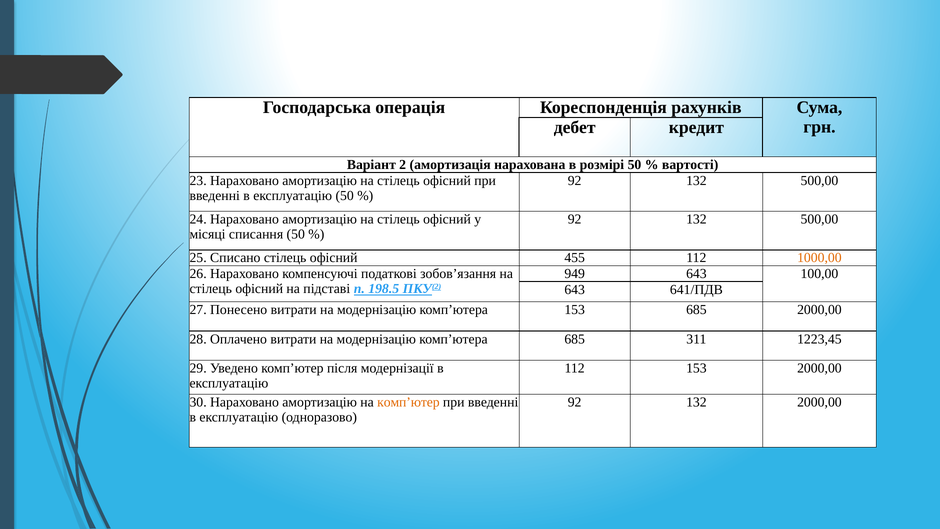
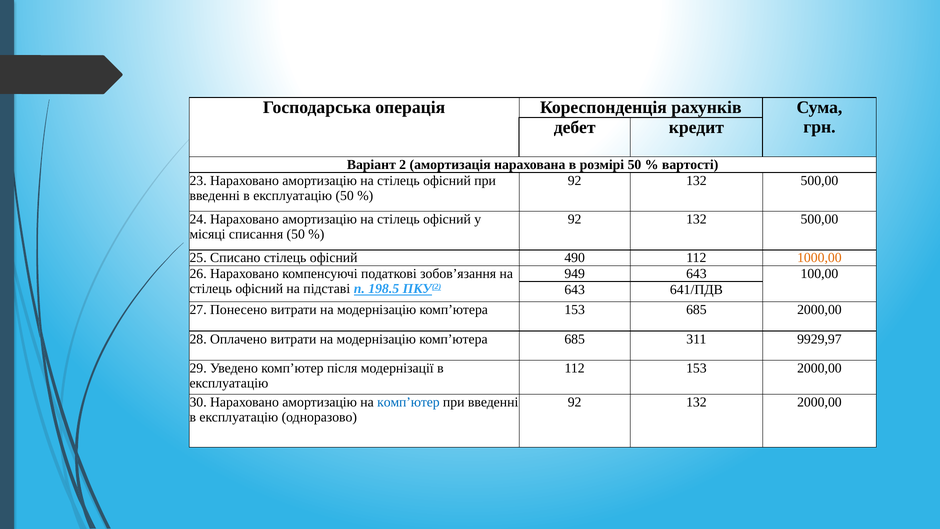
455: 455 -> 490 (575, 258)
1223,45: 1223,45 -> 9929,97 (819, 339)
комп’ютер colour: orange -> blue (408, 402)
